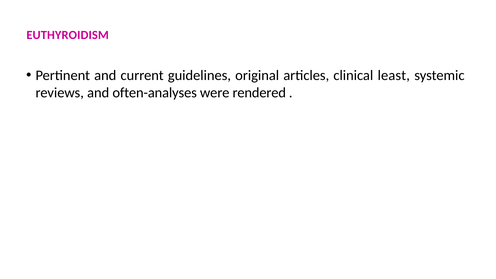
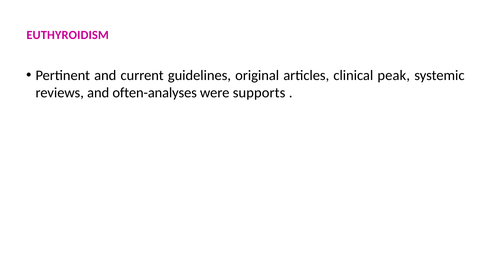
least: least -> peak (394, 75)
rendered: rendered -> supports (259, 93)
